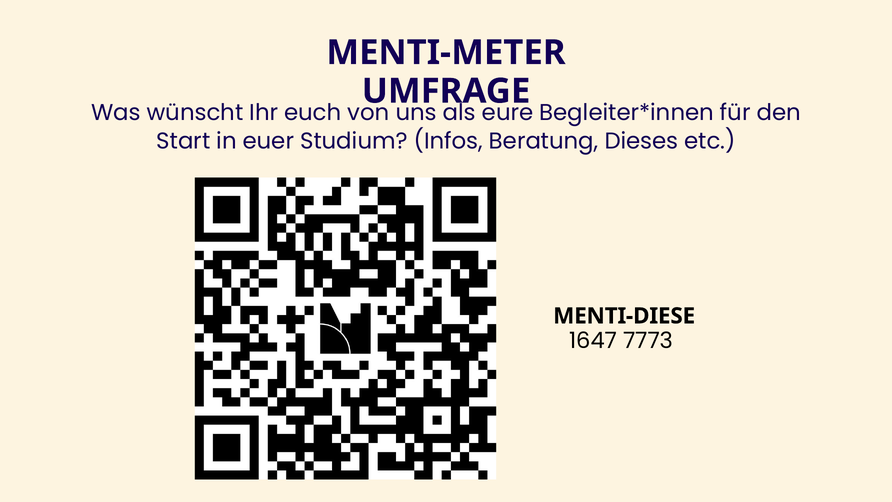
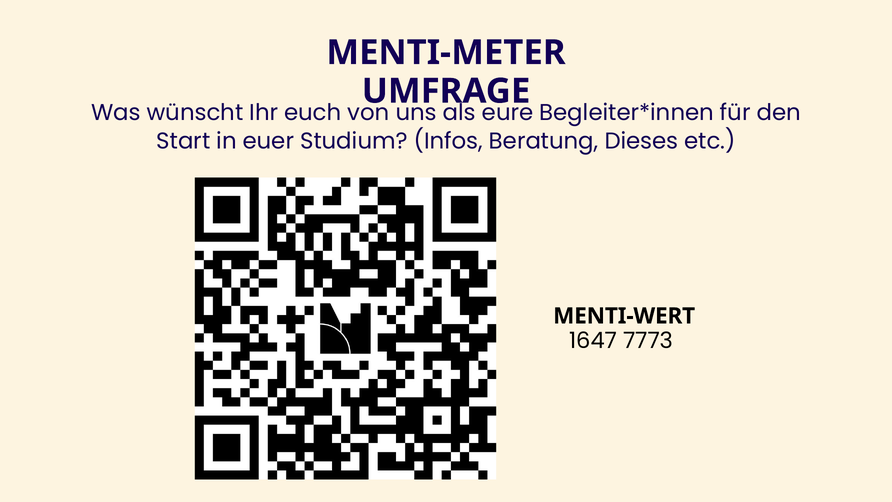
MENTI-DIESE: MENTI-DIESE -> MENTI-WERT (624, 316)
